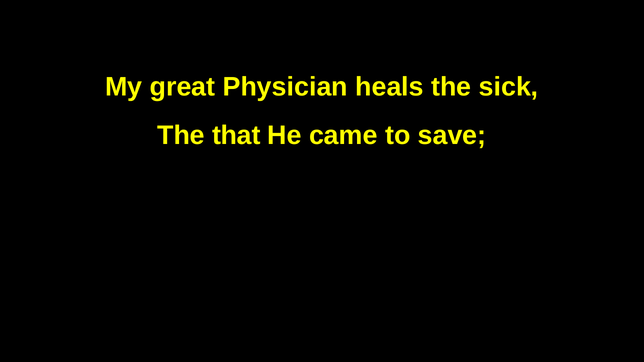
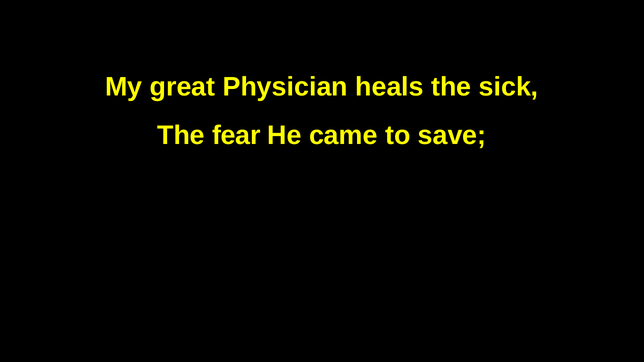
that: that -> fear (236, 135)
